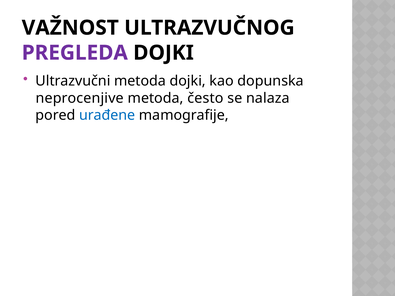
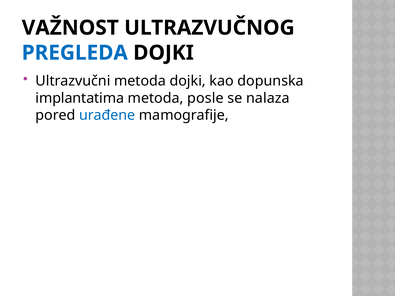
PREGLEDA colour: purple -> blue (75, 53)
neprocenjive: neprocenjive -> implantatima (80, 98)
često: često -> posle (205, 98)
